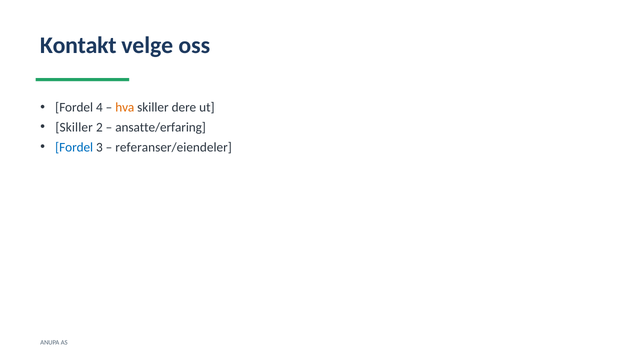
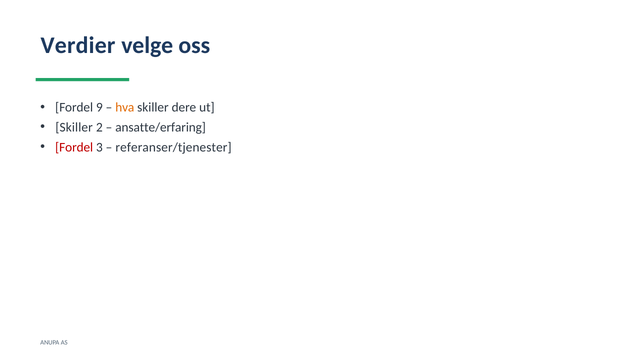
Kontakt: Kontakt -> Verdier (78, 45)
4: 4 -> 9 (99, 107)
Fordel colour: blue -> red (74, 147)
referanser/eiendeler: referanser/eiendeler -> referanser/tjenester (174, 147)
